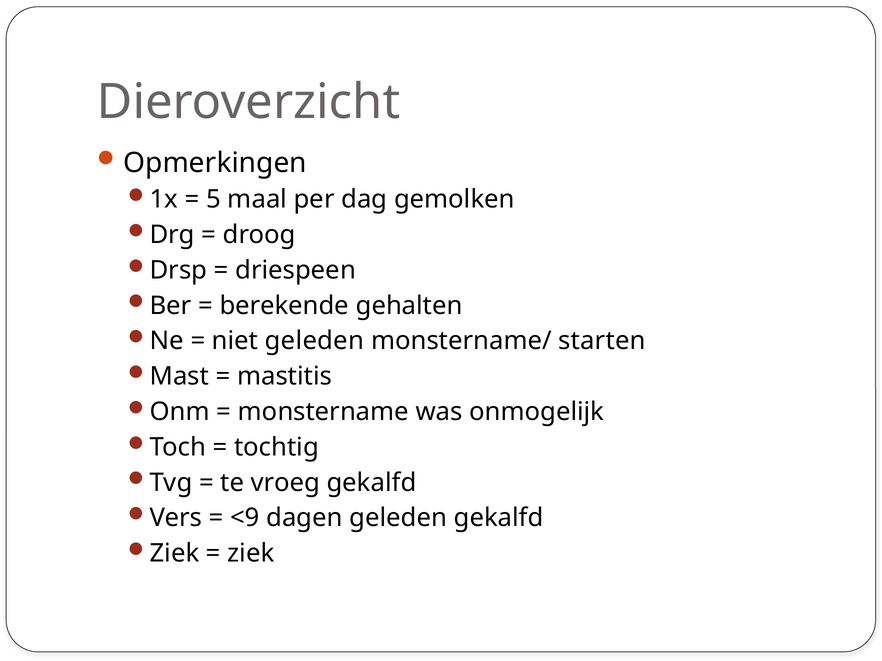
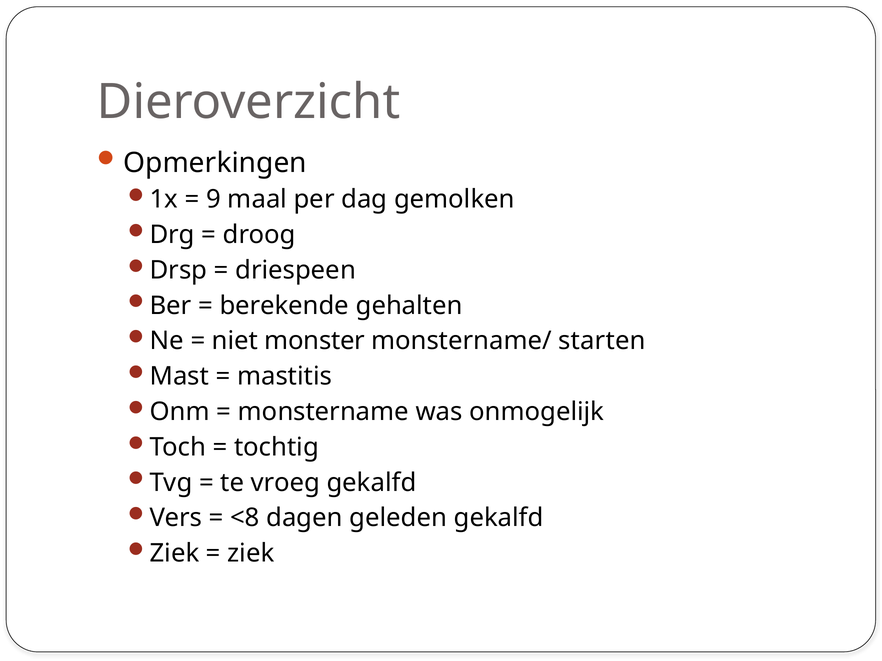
5: 5 -> 9 (213, 200)
niet geleden: geleden -> monster (315, 341)
<9: <9 -> <8 (245, 518)
